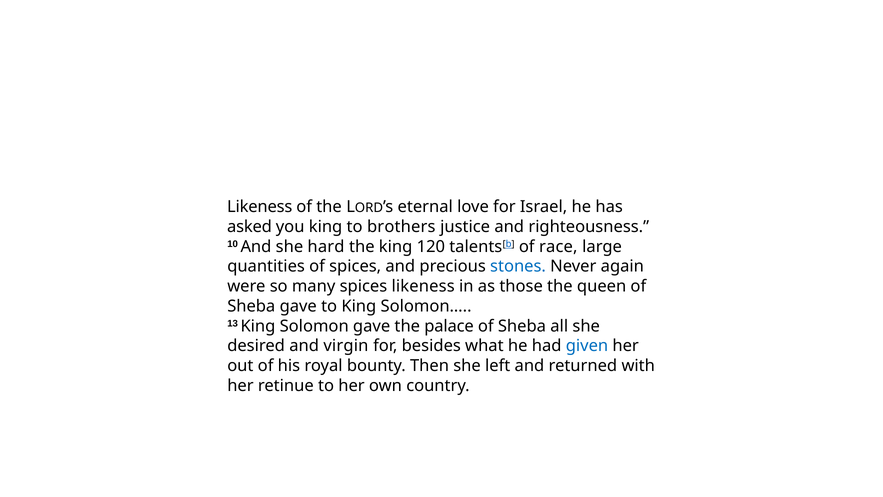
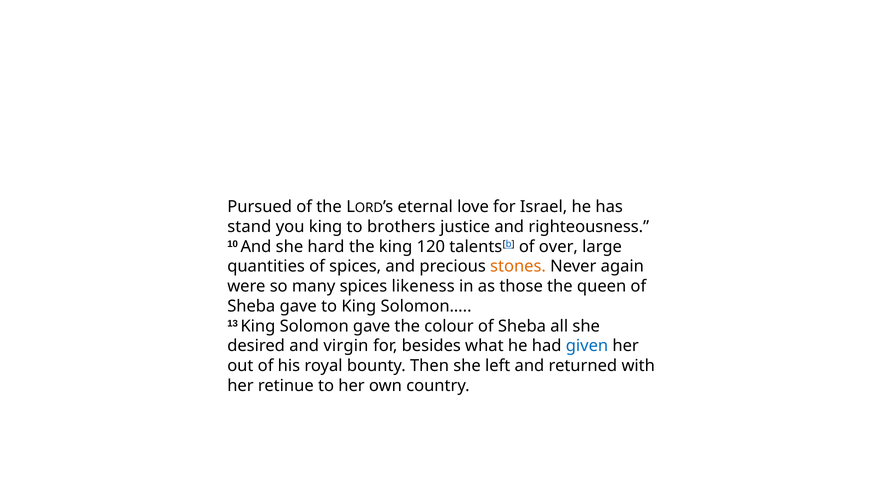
Likeness: Likeness -> Pursued (260, 207)
asked: asked -> stand (249, 227)
race: race -> over (558, 246)
stones colour: blue -> orange (518, 266)
palace: palace -> colour (449, 326)
